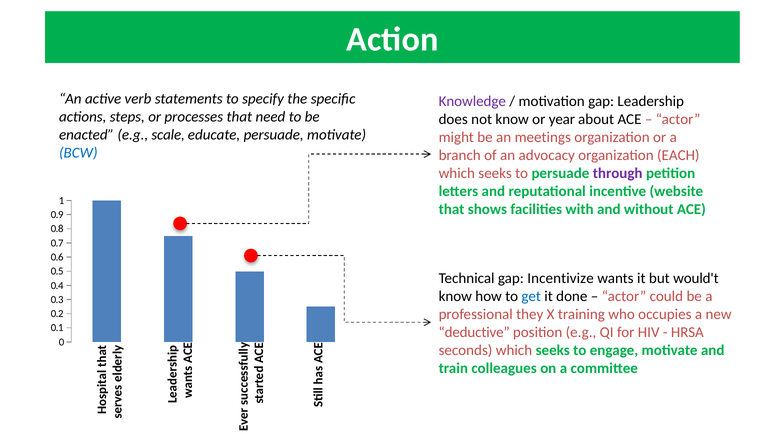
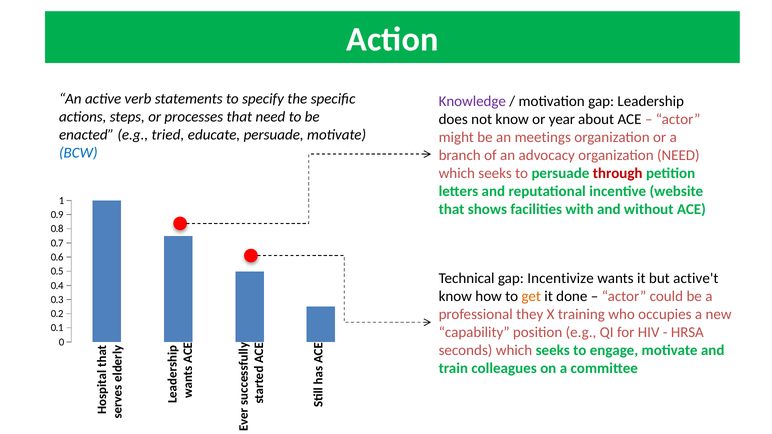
scale: scale -> tried (168, 135)
organization EACH: EACH -> NEED (678, 155)
through colour: purple -> red (618, 173)
would't: would't -> active't (696, 278)
get colour: blue -> orange (531, 297)
deductive: deductive -> capability (474, 333)
